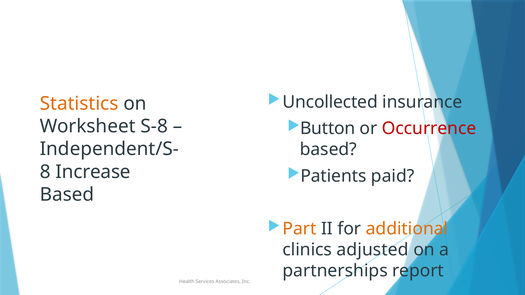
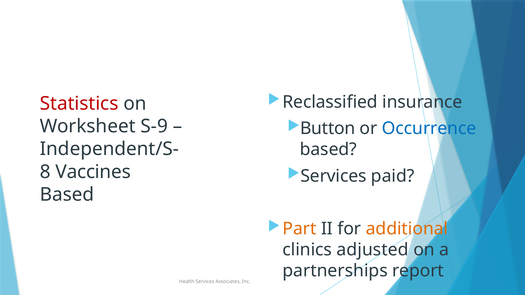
Uncollected: Uncollected -> Reclassified (330, 102)
Statistics colour: orange -> red (79, 104)
Occurrence colour: red -> blue (429, 129)
S-8: S-8 -> S-9 (154, 126)
Increase: Increase -> Vaccines (93, 172)
Patients: Patients -> Services (333, 176)
